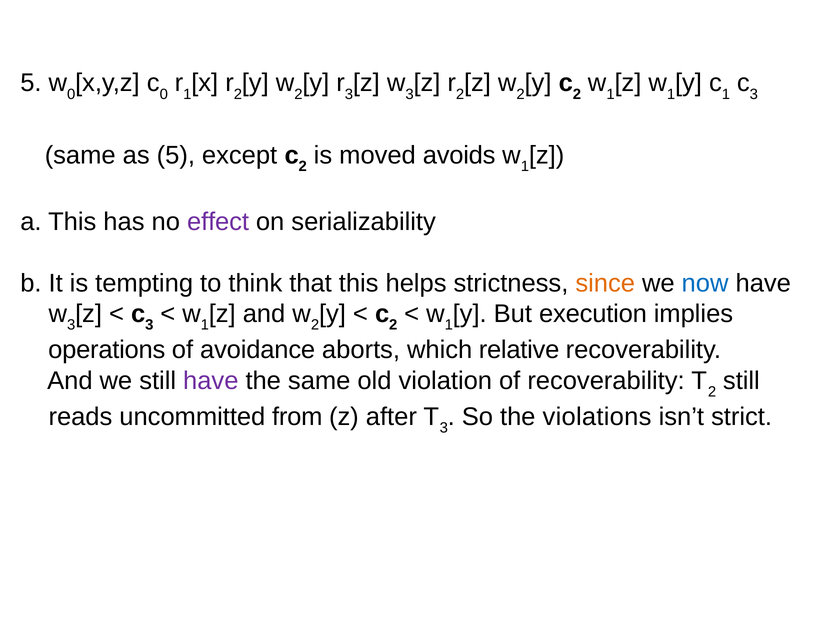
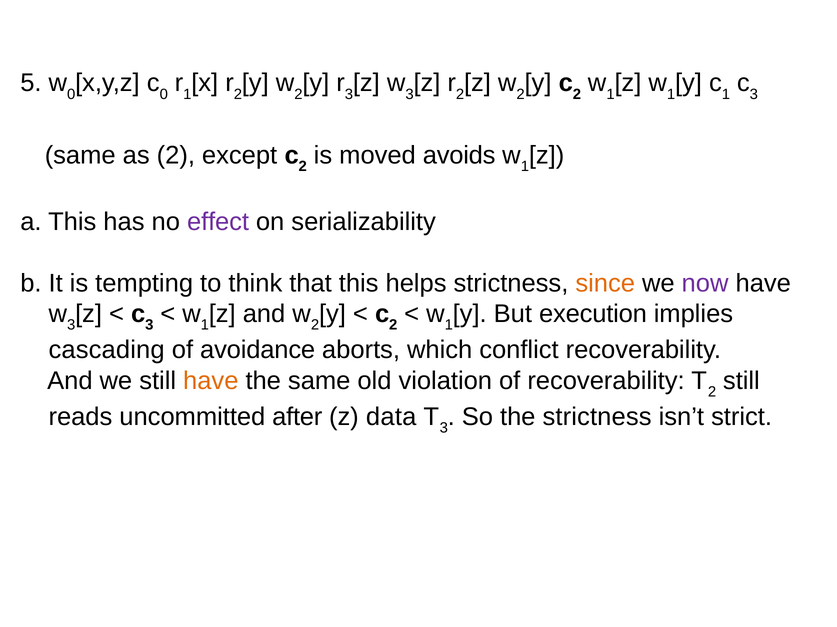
as 5: 5 -> 2 (176, 155)
now colour: blue -> purple (705, 284)
operations: operations -> cascading (107, 350)
relative: relative -> conflict (519, 350)
have colour: purple -> orange (211, 381)
from: from -> after (297, 417)
after: after -> data (391, 417)
the violations: violations -> strictness (597, 417)
